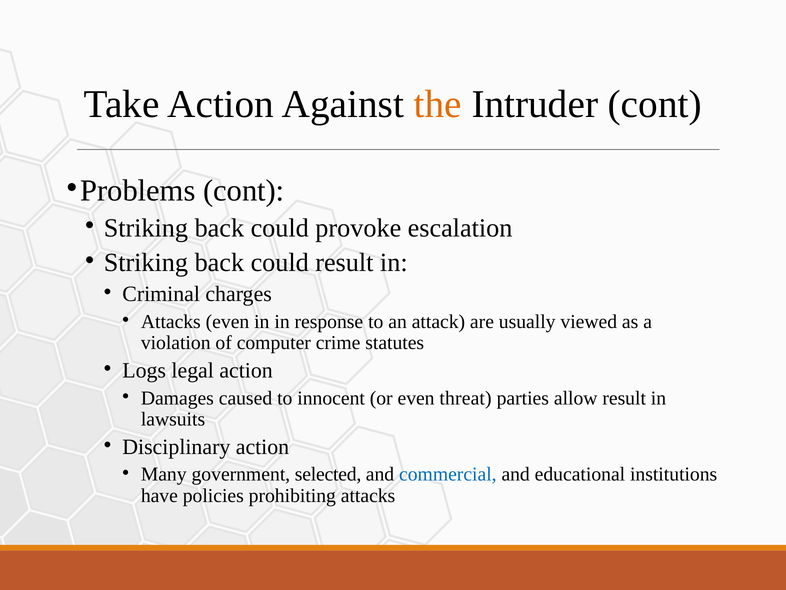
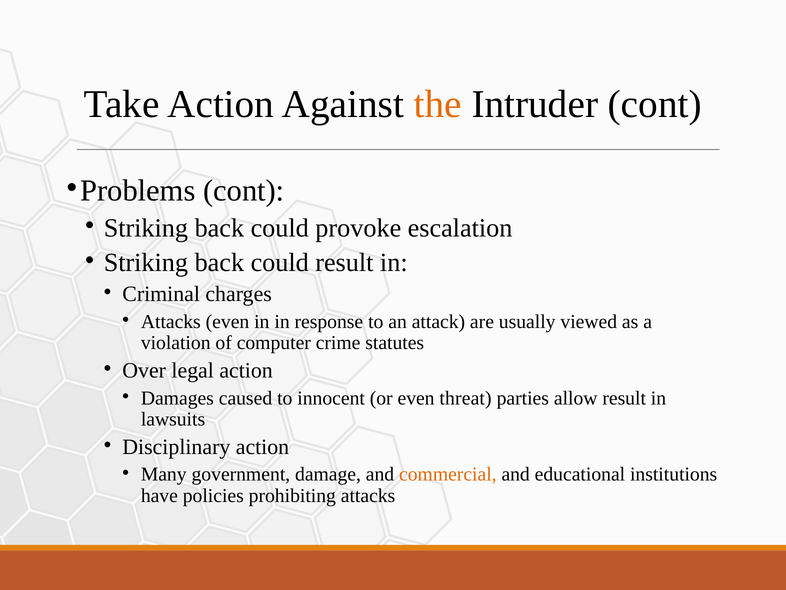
Logs: Logs -> Over (144, 370)
selected: selected -> damage (328, 474)
commercial colour: blue -> orange (448, 474)
